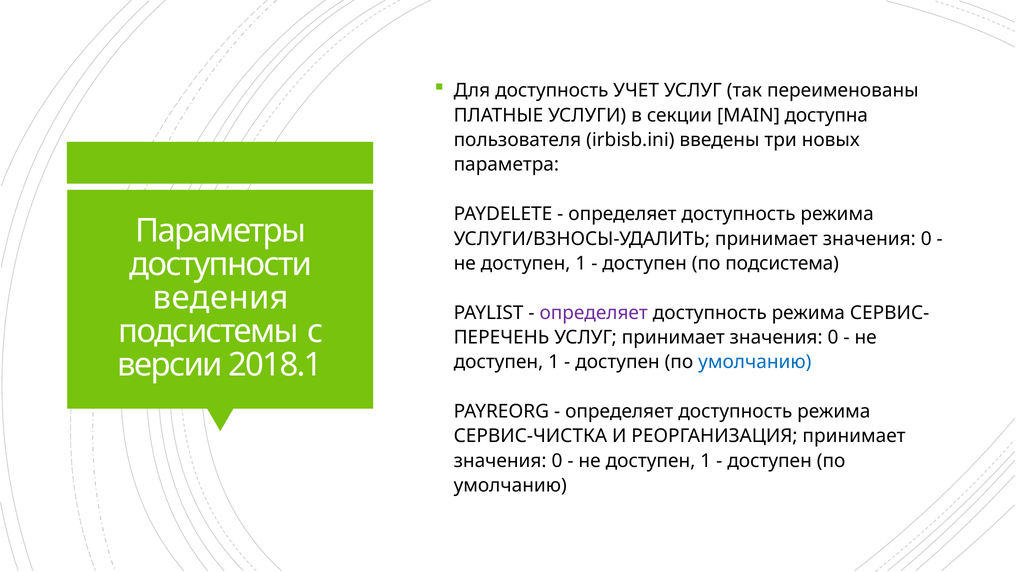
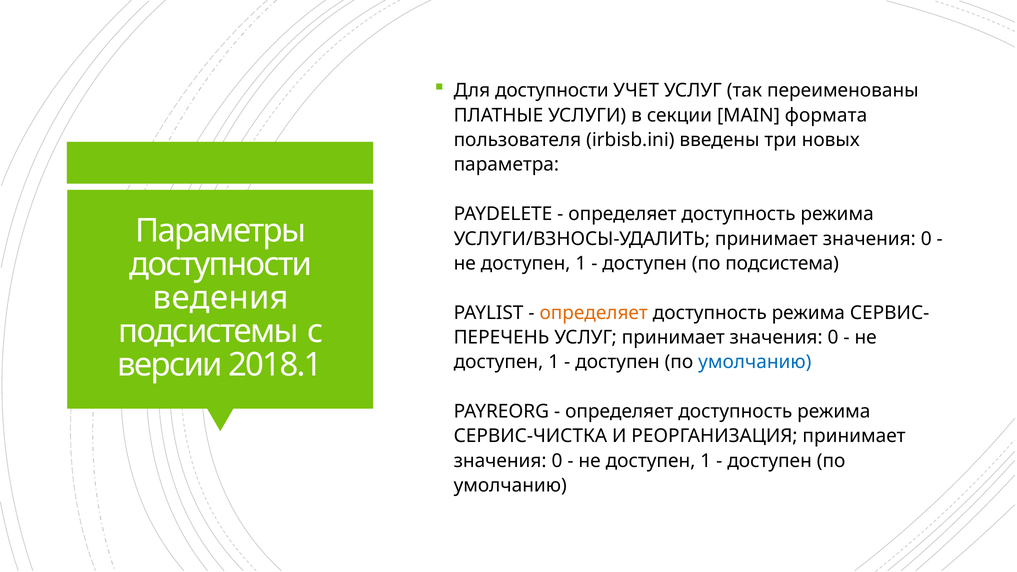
Для доступность: доступность -> доступности (552, 91)
доступна: доступна -> формата (826, 115)
определяет colour: purple -> orange (594, 313)
